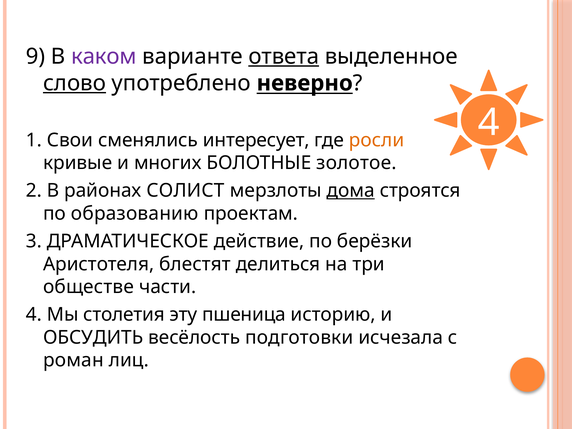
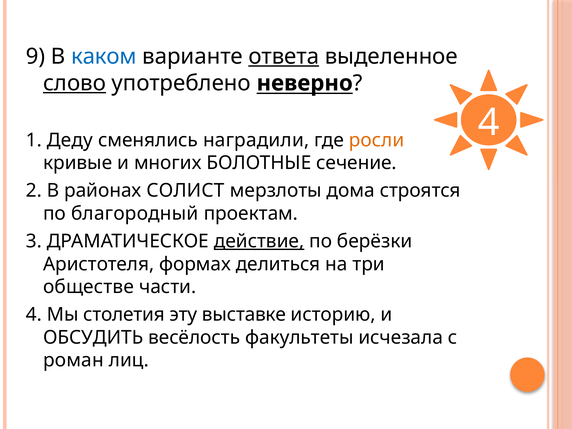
каком colour: purple -> blue (104, 57)
Свои: Свои -> Деду (70, 140)
интересует: интересует -> наградили (256, 140)
золотое: золотое -> сечение (357, 163)
дома underline: present -> none (351, 191)
образованию: образованию -> благородный (135, 214)
действие underline: none -> present (259, 241)
блестят: блестят -> формах (195, 264)
пшеница: пшеница -> выставке (244, 315)
подготовки: подготовки -> факультеты (299, 337)
